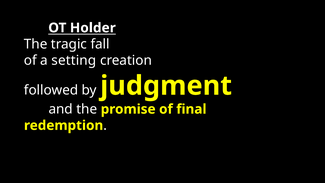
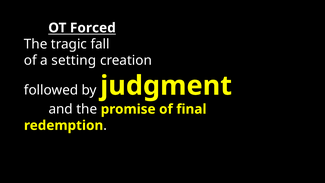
Holder: Holder -> Forced (93, 28)
